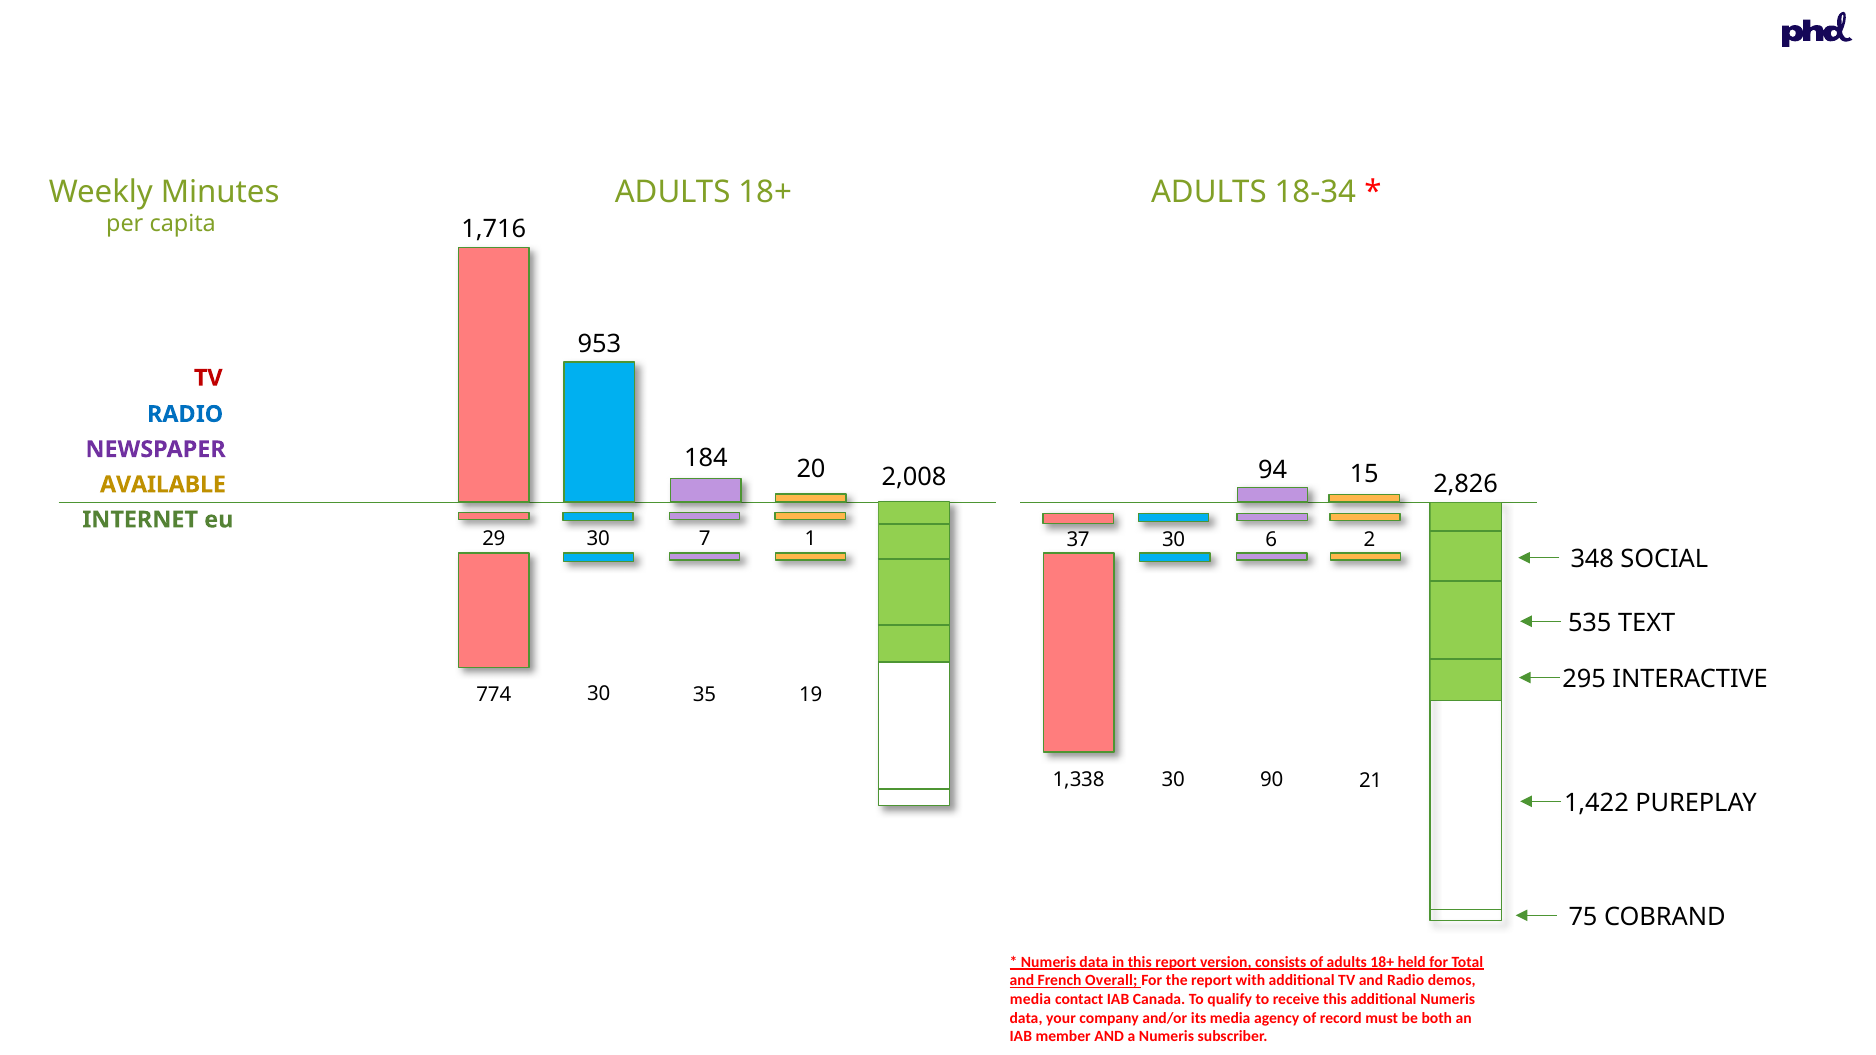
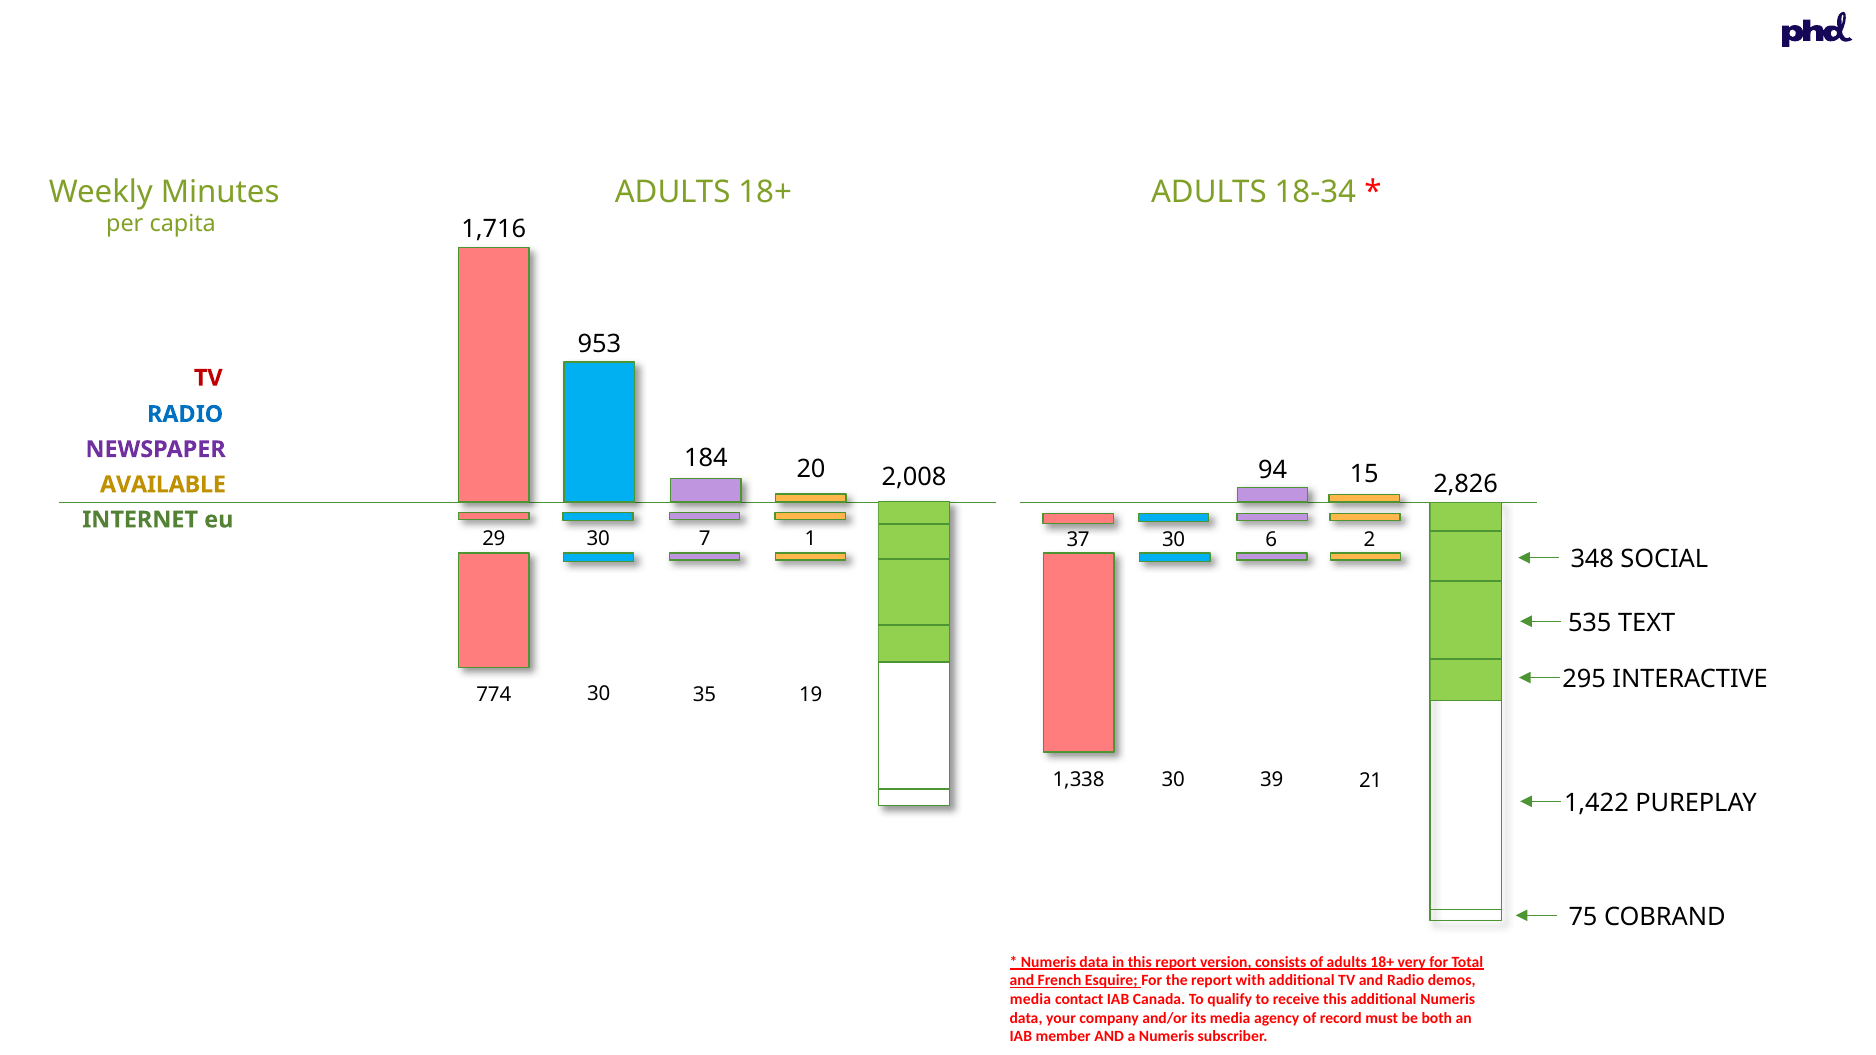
90: 90 -> 39 (1272, 780)
held: held -> very (1412, 962)
Overall: Overall -> Esquire (1111, 981)
